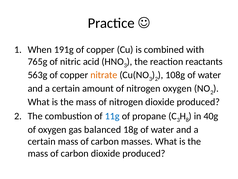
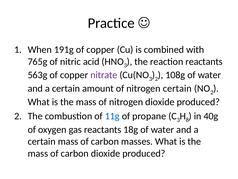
nitrate colour: orange -> purple (104, 75)
nitrogen oxygen: oxygen -> certain (177, 88)
gas balanced: balanced -> reactants (103, 129)
